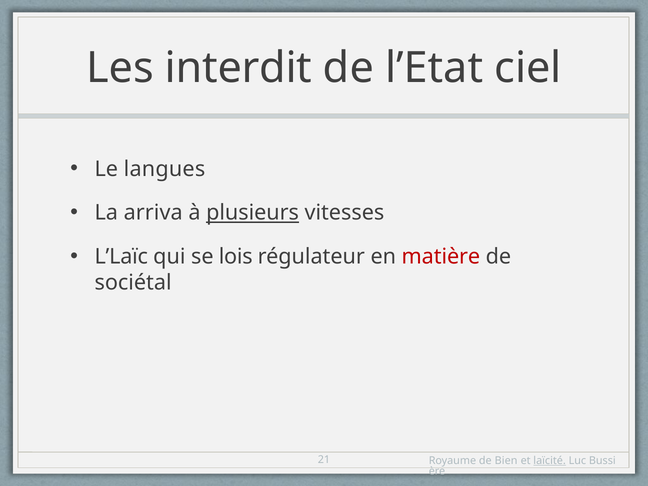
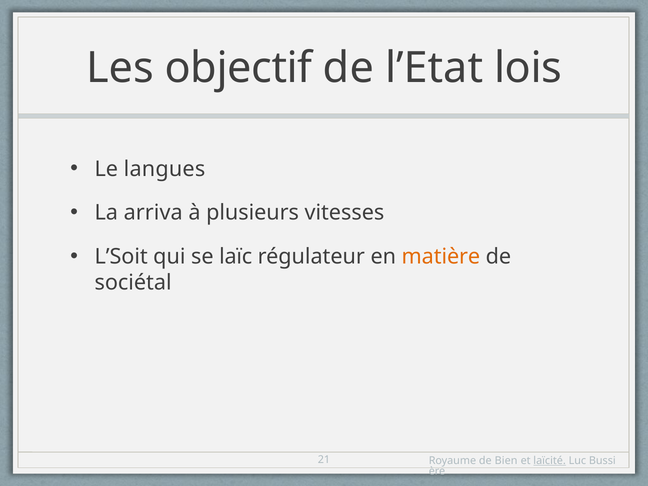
interdit: interdit -> objectif (239, 68)
ciel: ciel -> lois (528, 68)
plusieurs underline: present -> none (253, 213)
L’Laïc: L’Laïc -> L’Soit (121, 257)
lois: lois -> laïc (236, 257)
matière colour: red -> orange (441, 257)
